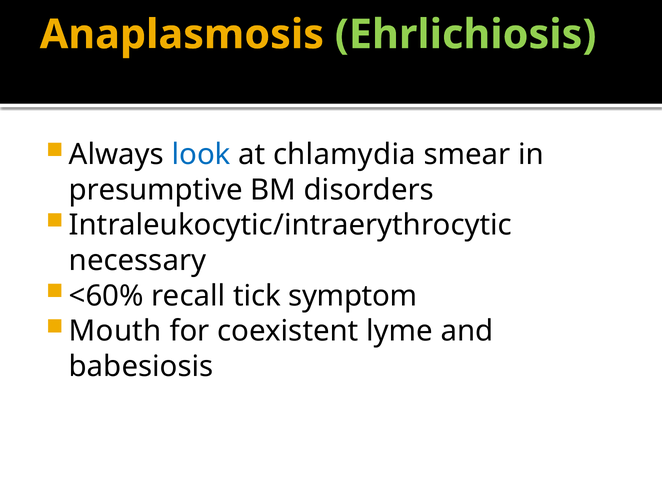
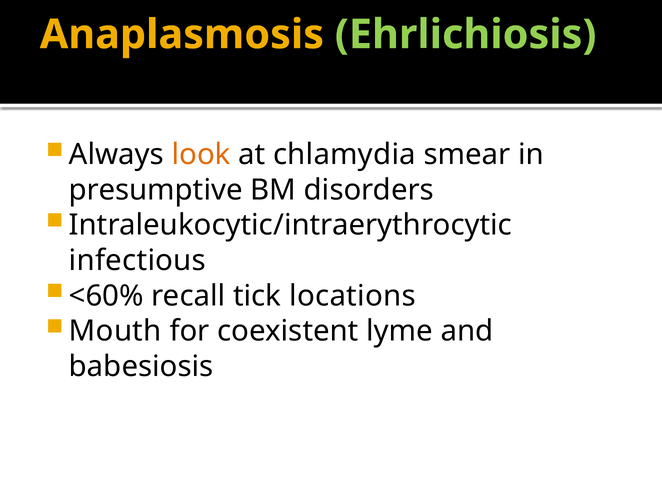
look colour: blue -> orange (201, 155)
necessary: necessary -> infectious (137, 261)
symptom: symptom -> locations (353, 296)
